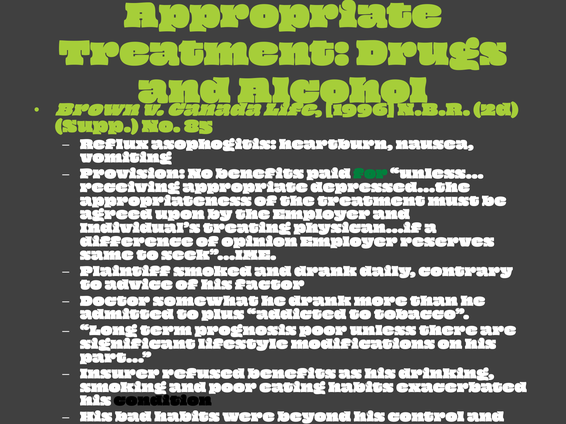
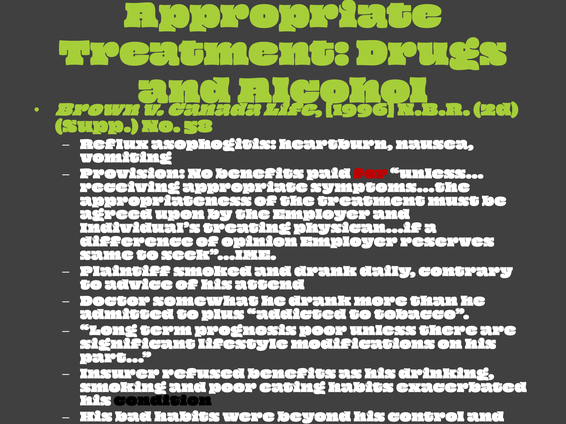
85: 85 -> 58 (198, 127)
for colour: green -> red (370, 175)
depressed…the: depressed…the -> symptoms…the (390, 188)
factor: factor -> attend (270, 286)
